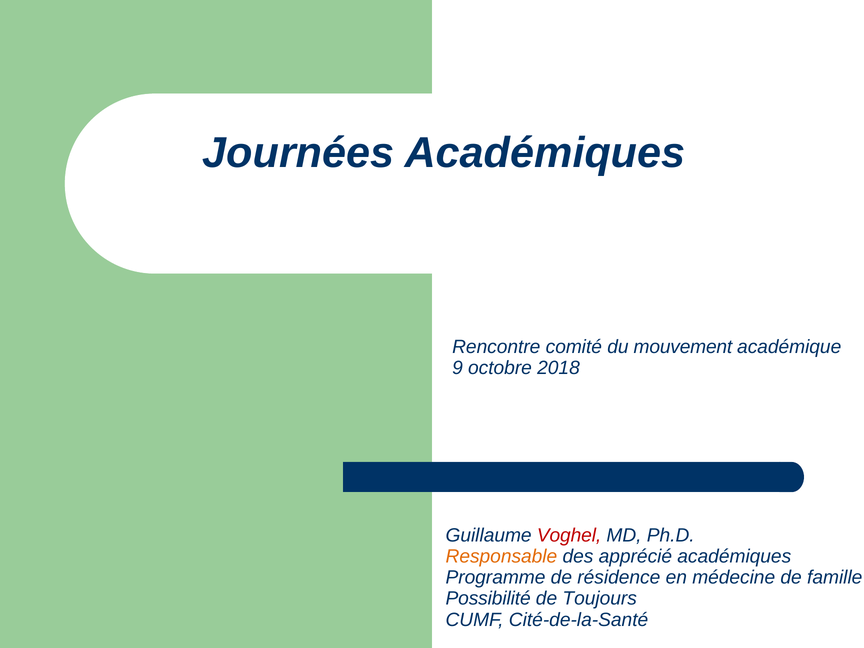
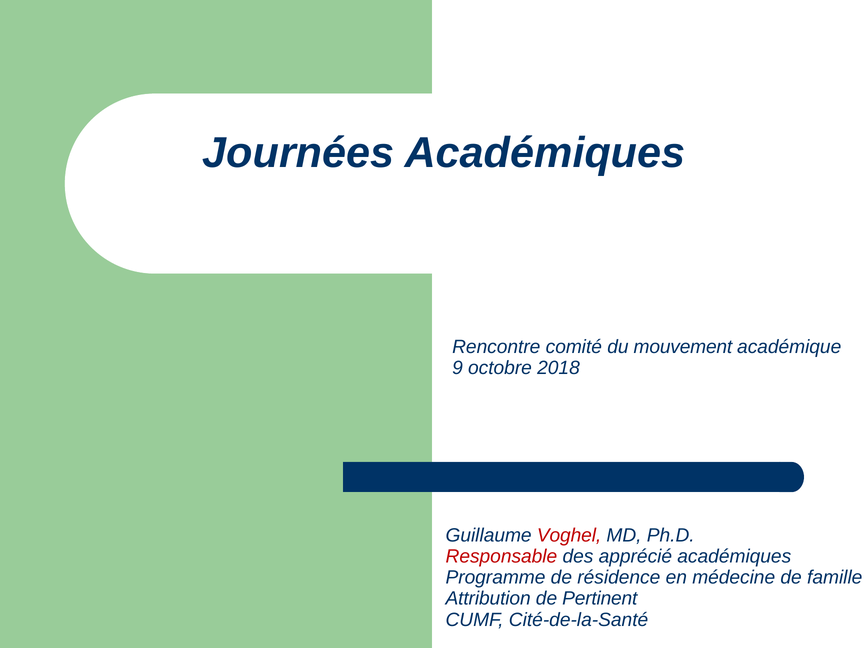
Responsable colour: orange -> red (501, 556)
Possibilité: Possibilité -> Attribution (488, 599)
Toujours: Toujours -> Pertinent (600, 599)
